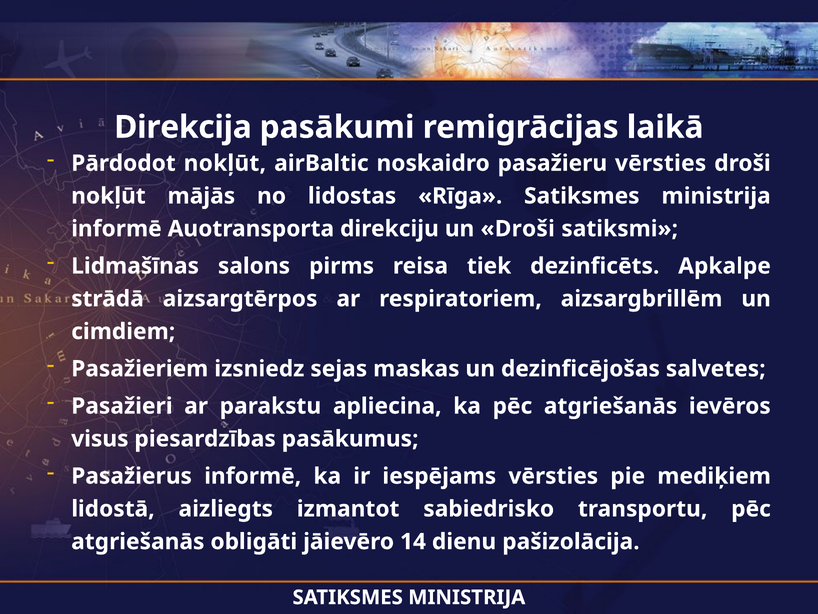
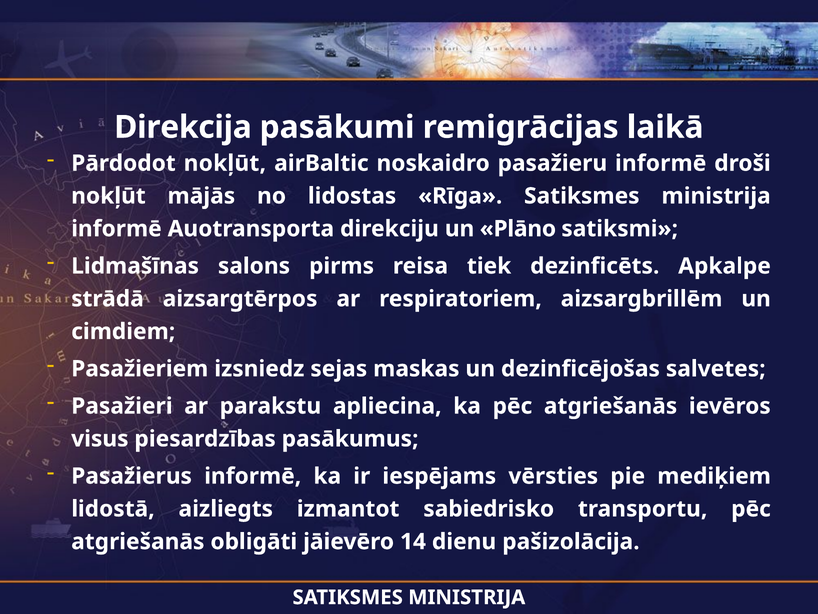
pasažieru vērsties: vērsties -> informē (661, 163)
un Droši: Droši -> Plāno (518, 229)
